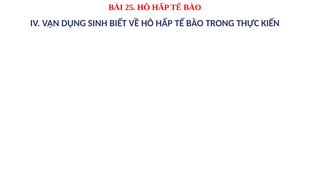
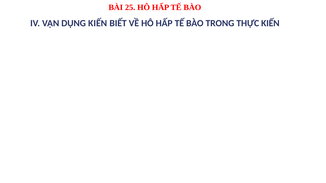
DỤNG SINH: SINH -> KIẾN (98, 23)
